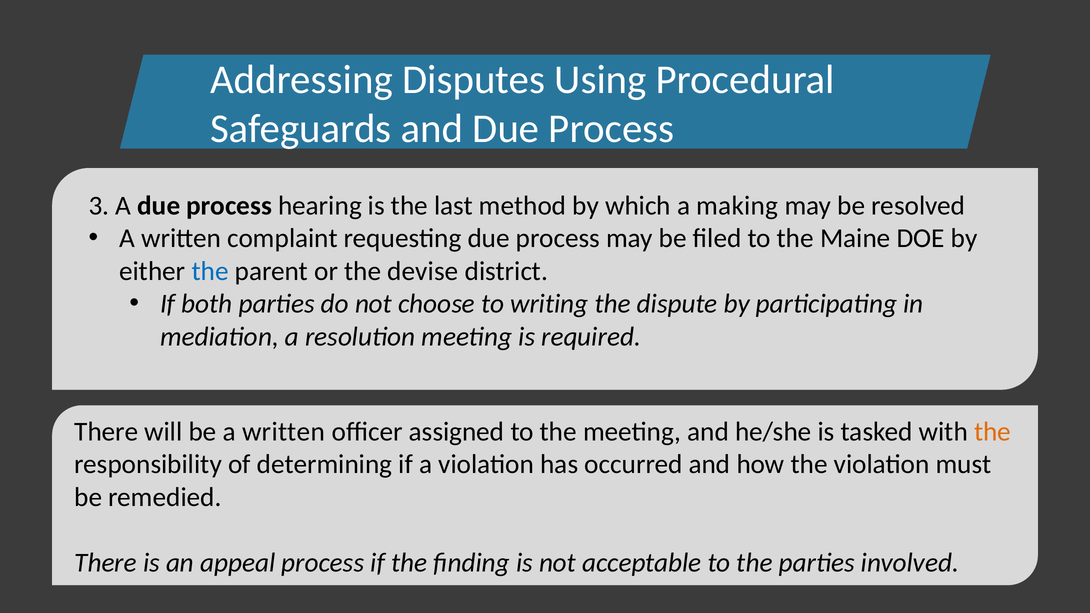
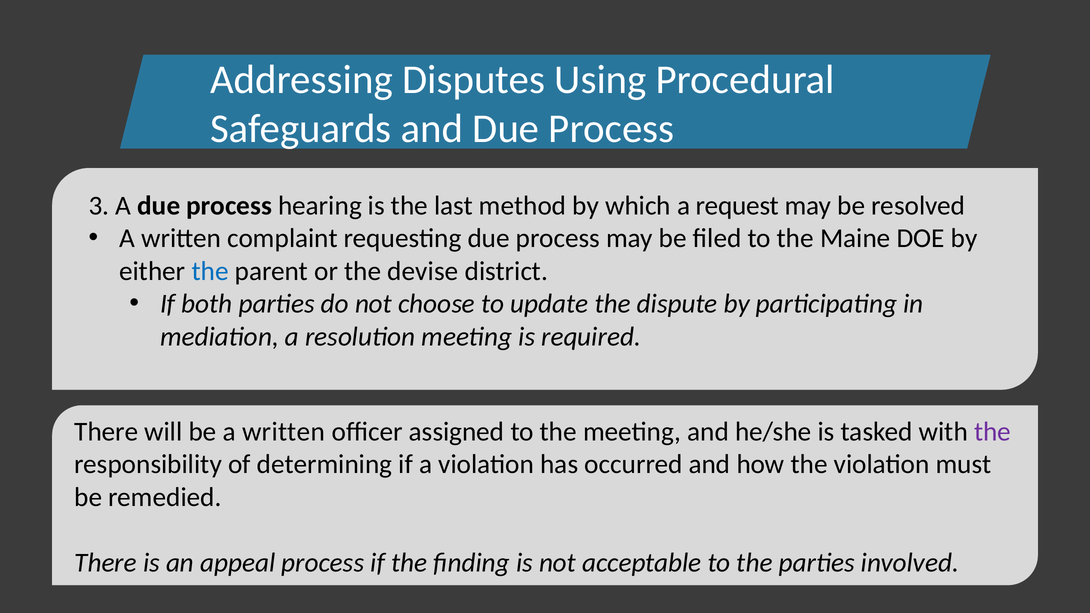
making: making -> request (737, 206)
writing: writing -> update (549, 304)
the colour: orange -> purple (993, 432)
